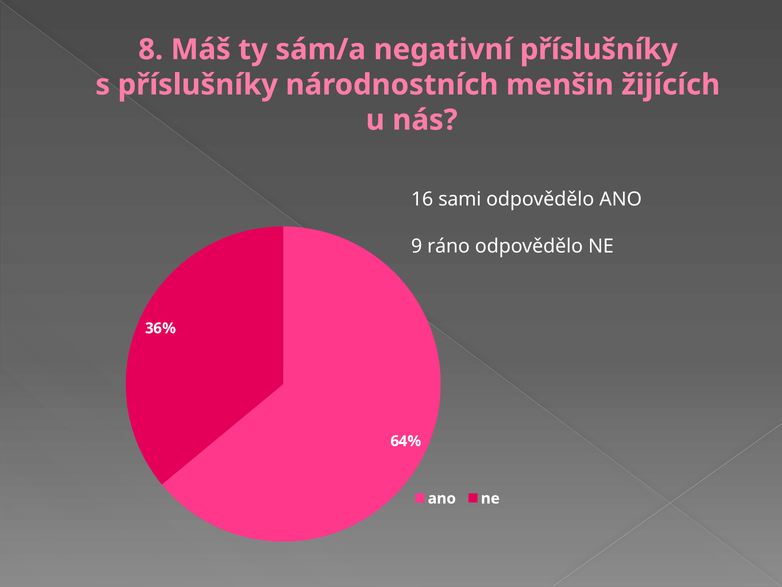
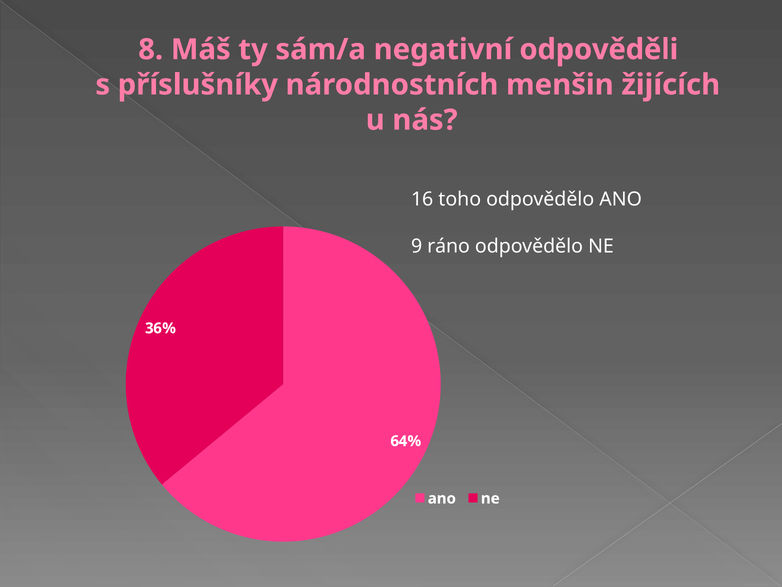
negativní příslušníky: příslušníky -> odpověděli (599, 49)
sami: sami -> toho (460, 199)
